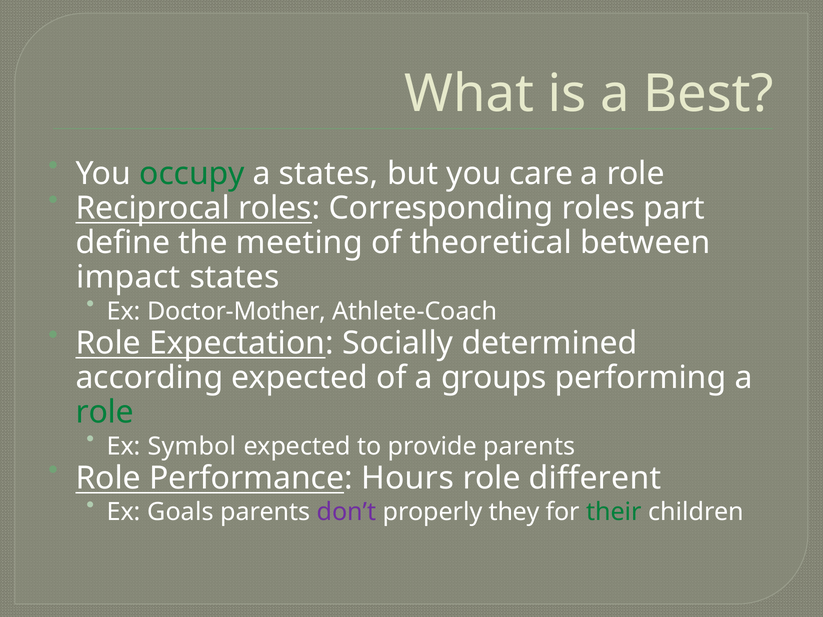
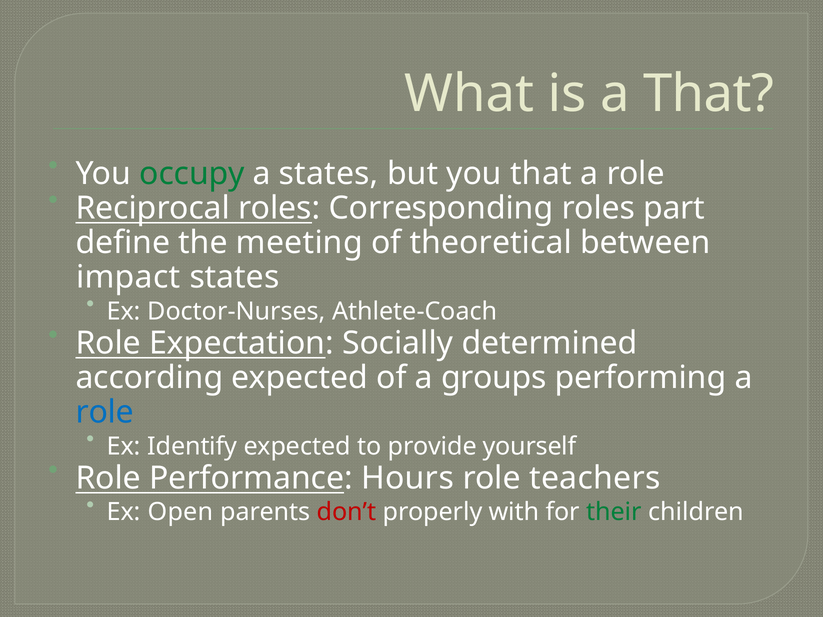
a Best: Best -> That (709, 94)
you care: care -> that (541, 174)
Doctor-Mother: Doctor-Mother -> Doctor-Nurses (236, 311)
role colour: green -> blue (105, 412)
Symbol: Symbol -> Identify (192, 446)
provide parents: parents -> yourself (530, 446)
different: different -> teachers (595, 478)
Goals: Goals -> Open (180, 512)
don’t colour: purple -> red (347, 512)
they: they -> with (514, 512)
